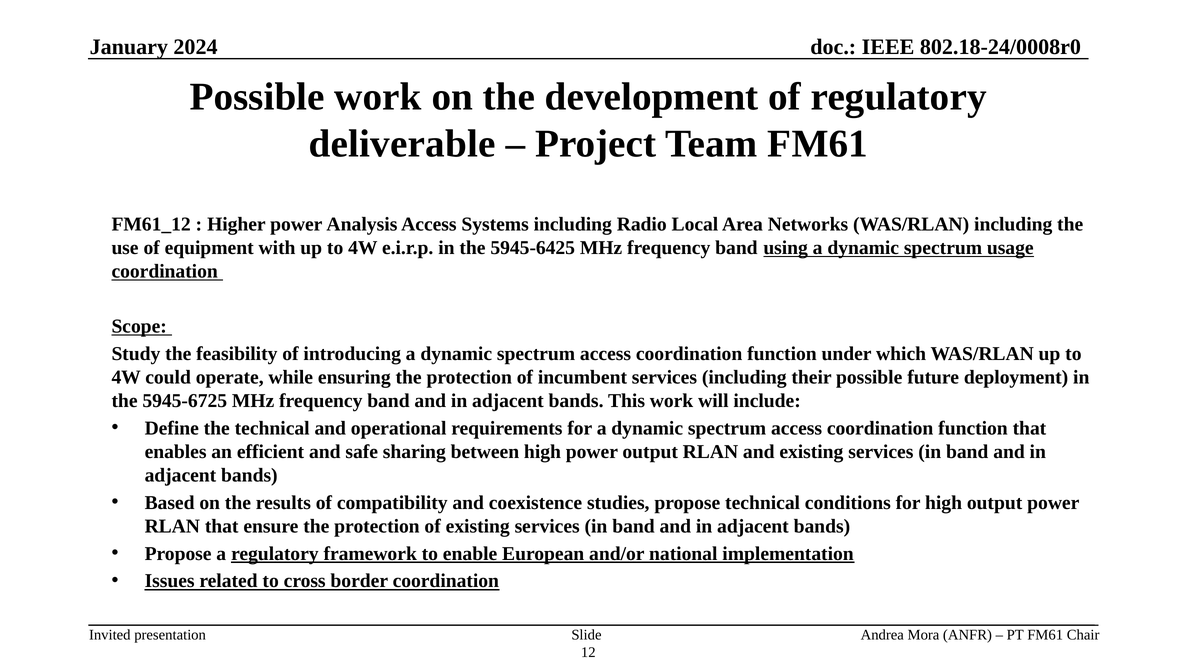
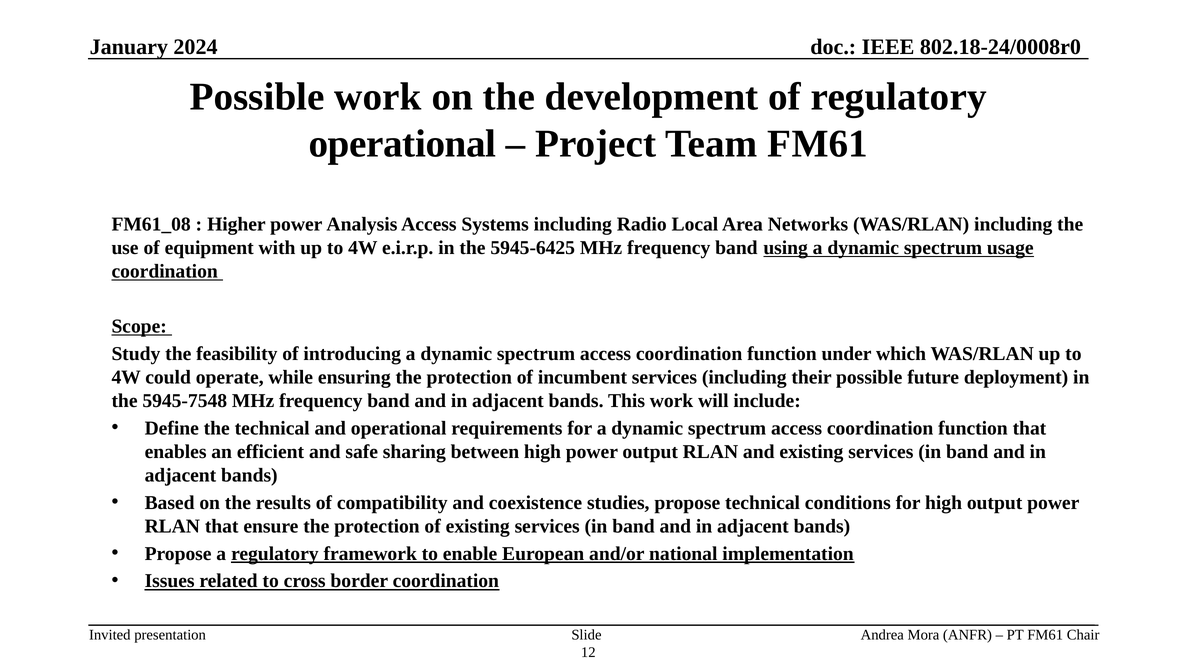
deliverable: deliverable -> operational (402, 144)
FM61_12: FM61_12 -> FM61_08 (151, 224)
5945-6725: 5945-6725 -> 5945-7548 (185, 401)
